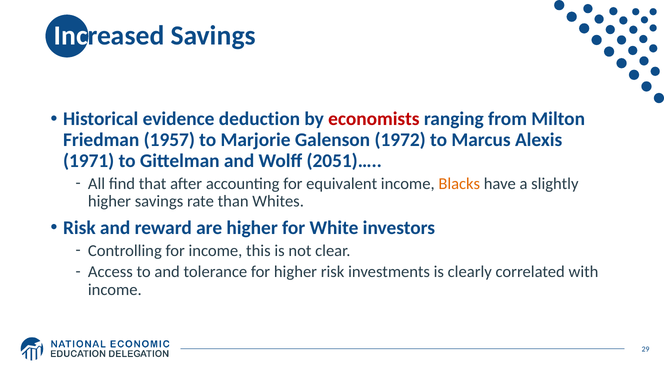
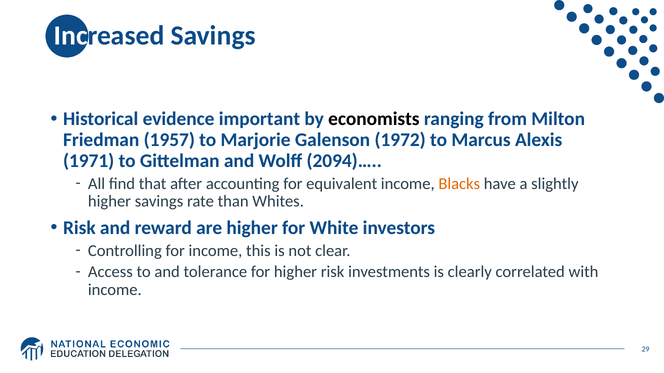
deduction: deduction -> important (259, 119)
economists colour: red -> black (374, 119)
2051)…: 2051)… -> 2094)… (344, 161)
